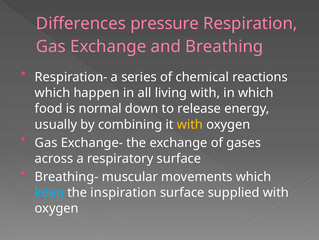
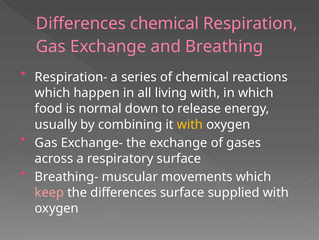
Differences pressure: pressure -> chemical (165, 23)
keep colour: light blue -> pink (49, 192)
the inspiration: inspiration -> differences (124, 192)
